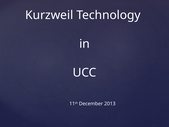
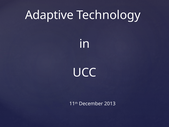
Kurzweil: Kurzweil -> Adaptive (49, 15)
